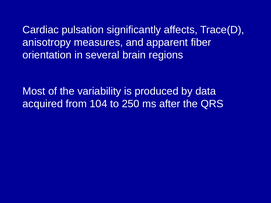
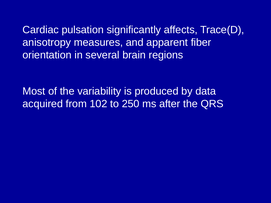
104: 104 -> 102 (98, 104)
